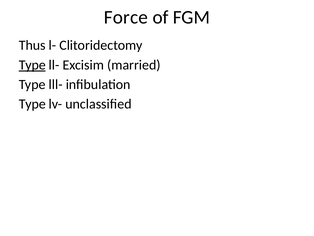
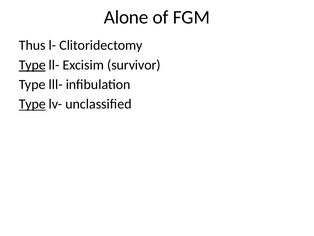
Force: Force -> Alone (126, 17)
married: married -> survivor (134, 65)
Type underline: none -> present (32, 104)
